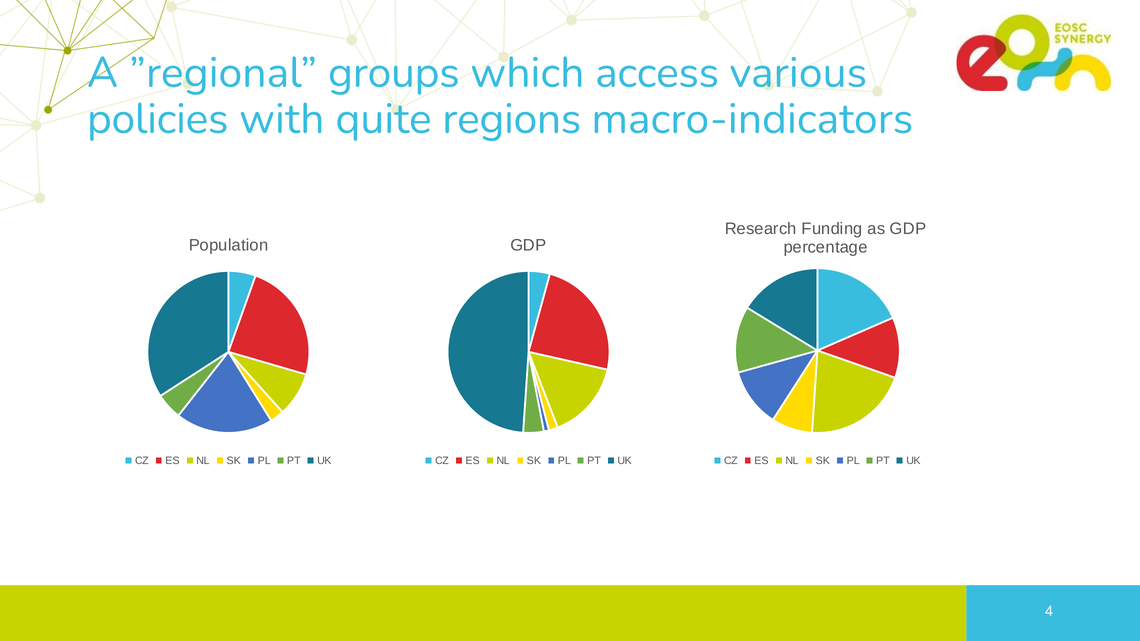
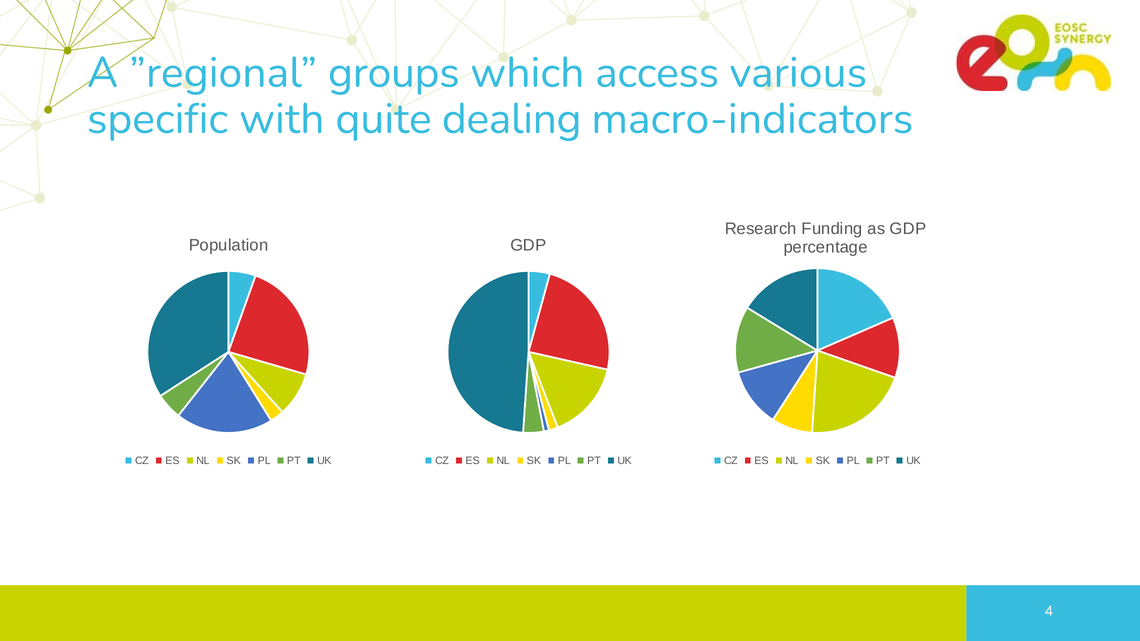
policies: policies -> specific (158, 119)
regions: regions -> dealing (512, 119)
